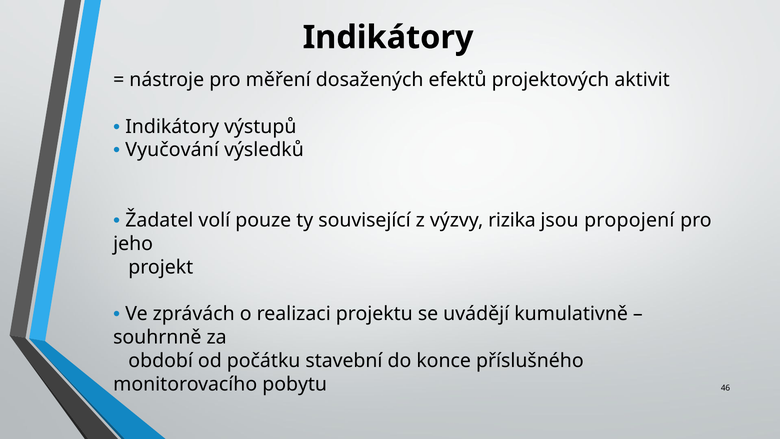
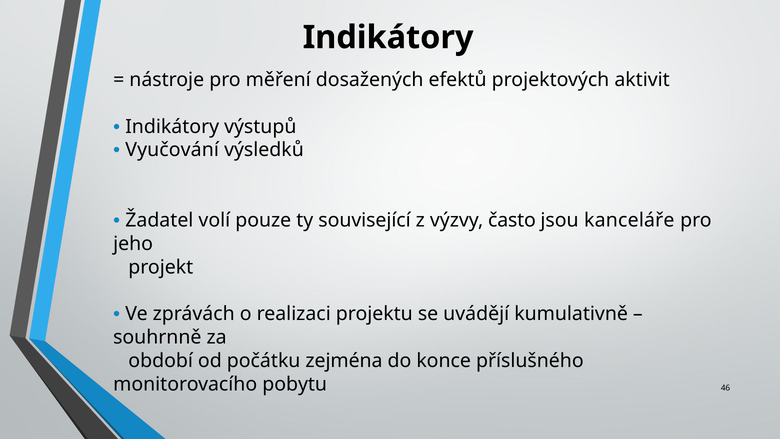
rizika: rizika -> často (512, 220)
propojení: propojení -> kanceláře (629, 220)
stavební: stavební -> zejména (344, 361)
